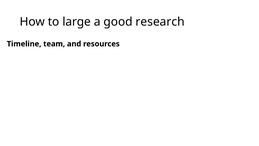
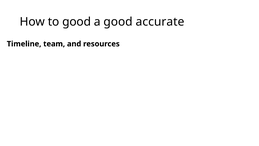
to large: large -> good (77, 22)
research: research -> accurate (160, 22)
